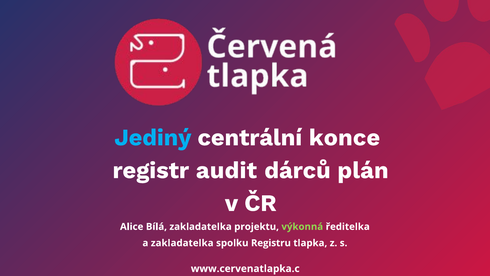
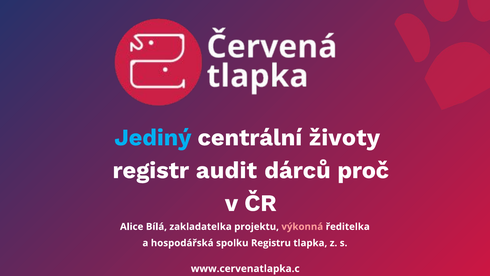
konce: konce -> životy (344, 137)
plán: plán -> proč (363, 170)
výkonná colour: light green -> pink (302, 226)
a zakladatelka: zakladatelka -> hospodářská (182, 243)
